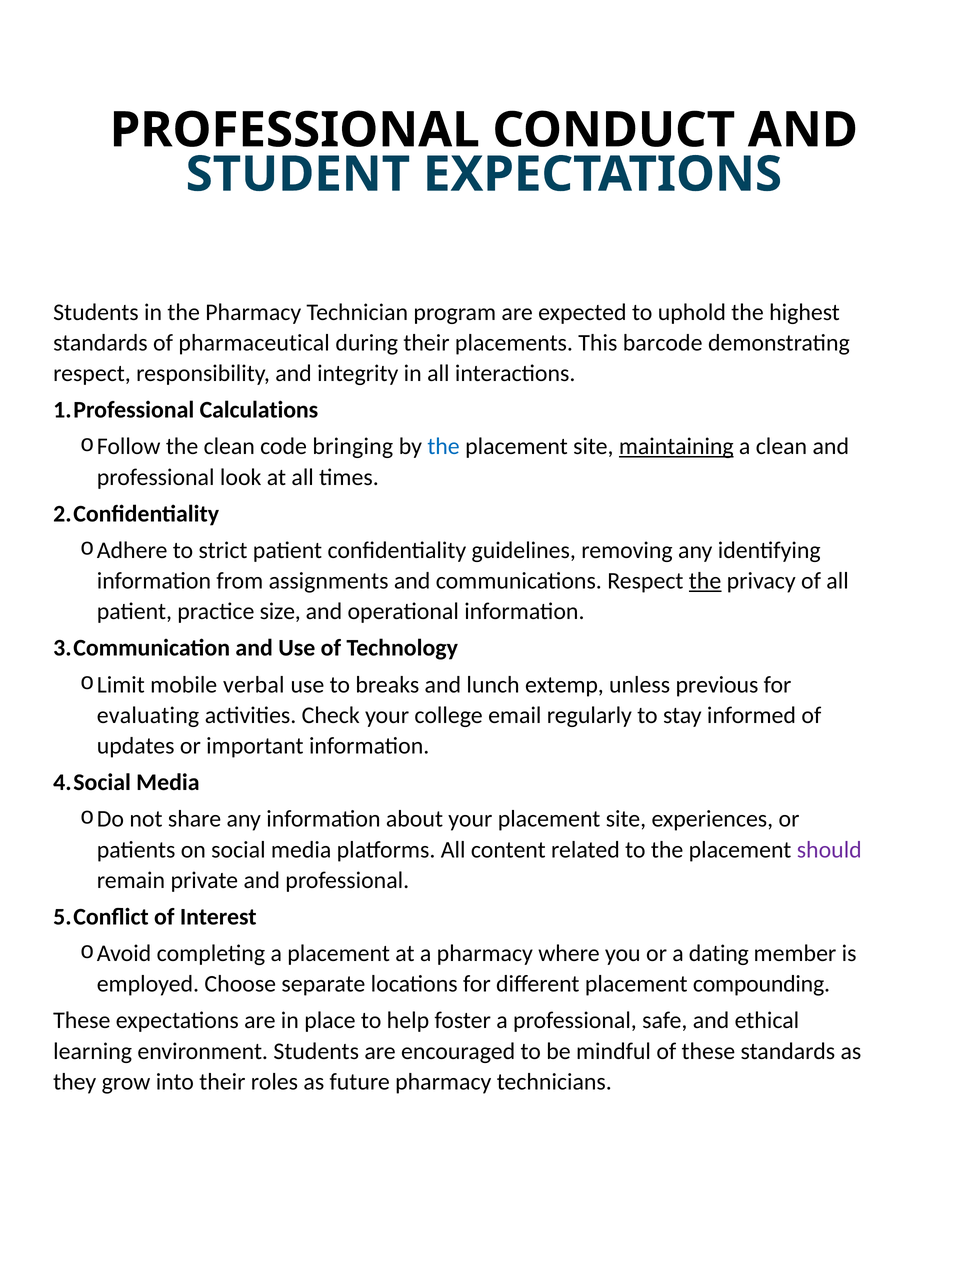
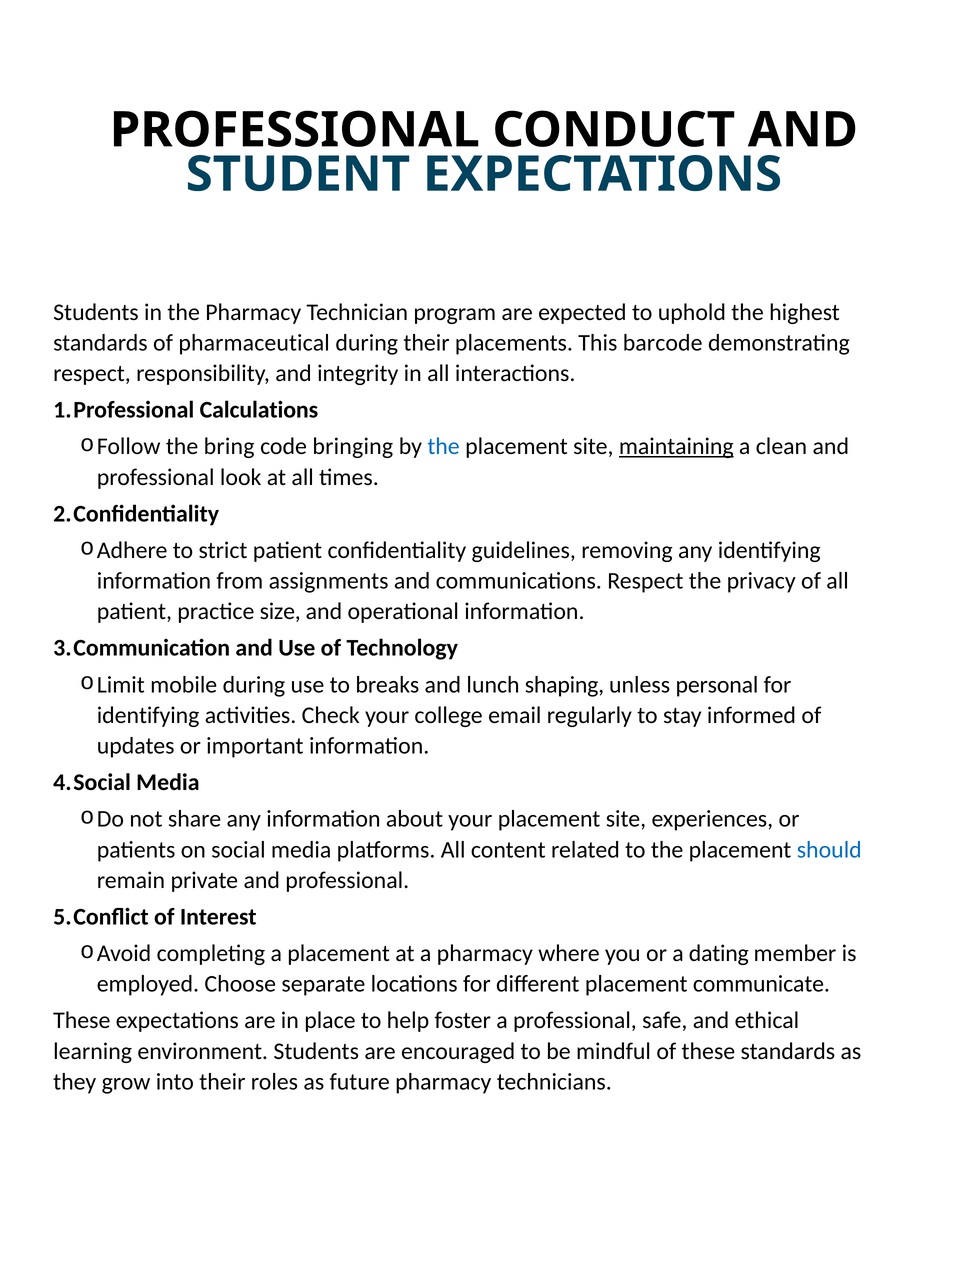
the clean: clean -> bring (229, 447)
the underline: present -> none (705, 581)
mobile verbal: verbal -> during (254, 685)
extemp: extemp -> shaping (564, 685)
previous: previous -> personal (717, 685)
evaluating: evaluating -> identifying (148, 715)
should colour: purple -> blue (829, 850)
compounding: compounding -> communicate (761, 984)
